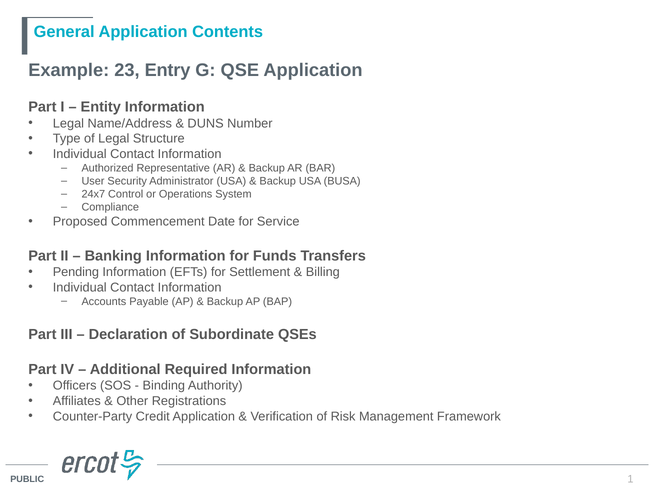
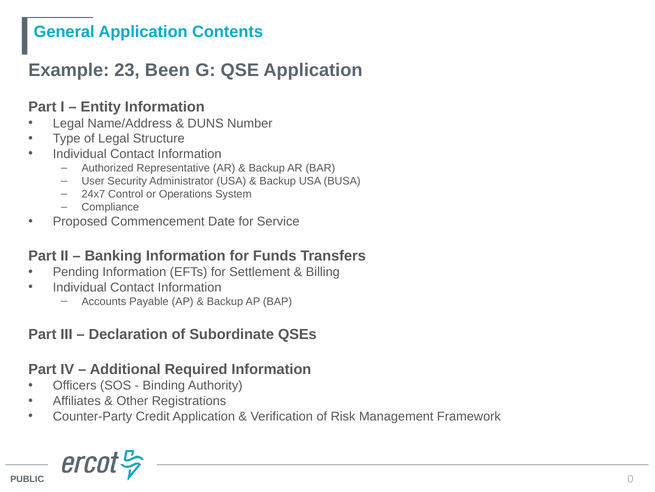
Entry: Entry -> Been (167, 70)
1: 1 -> 0 (630, 479)
